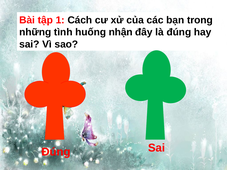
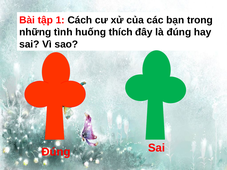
nhận: nhận -> thích (121, 32)
